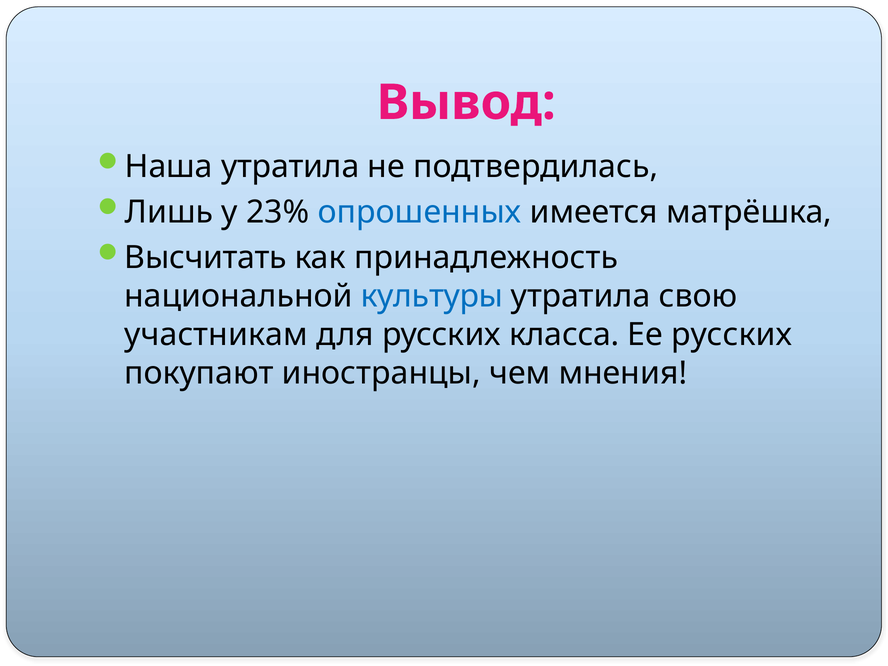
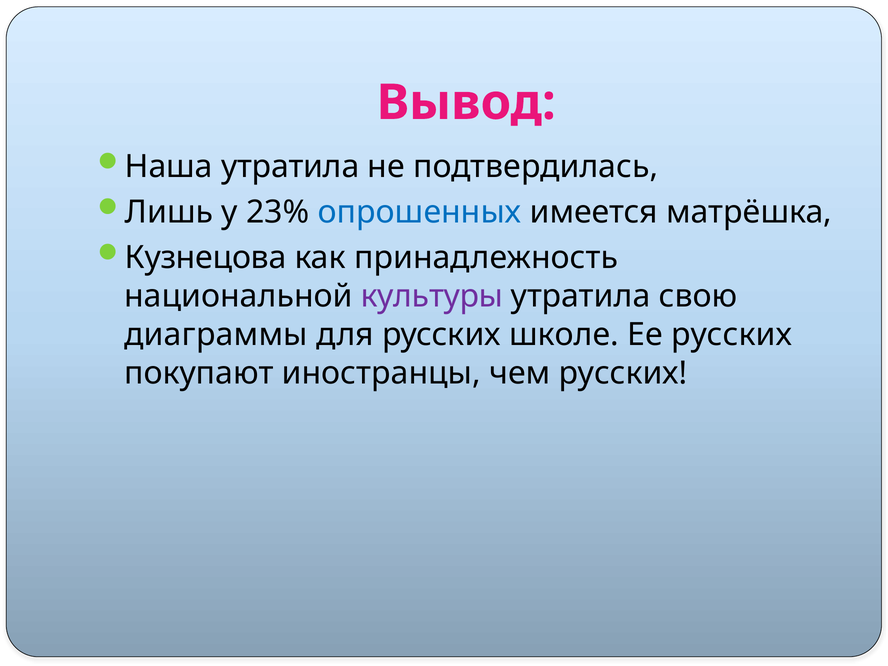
Высчитать: Высчитать -> Кузнецова (206, 258)
культуры colour: blue -> purple (432, 296)
участникам: участникам -> диаграммы (216, 335)
класса: класса -> школе (564, 335)
чем мнения: мнения -> русских (623, 373)
